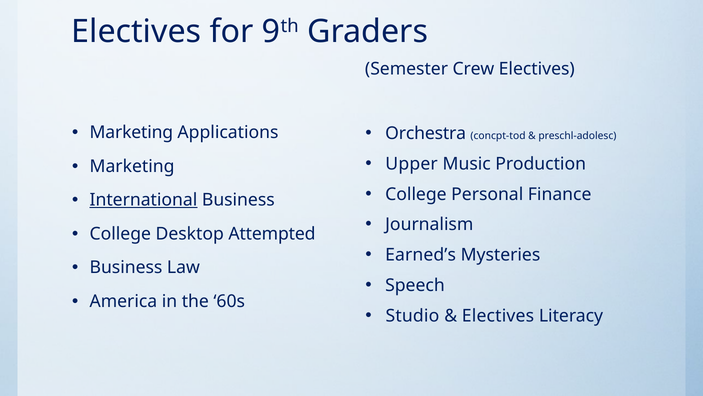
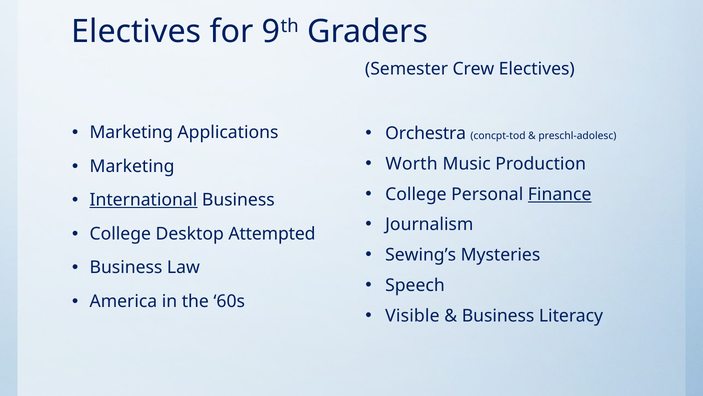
Upper: Upper -> Worth (412, 164)
Finance underline: none -> present (560, 194)
Earned’s: Earned’s -> Sewing’s (421, 255)
Studio: Studio -> Visible (412, 315)
Electives: Electives -> Business (498, 315)
